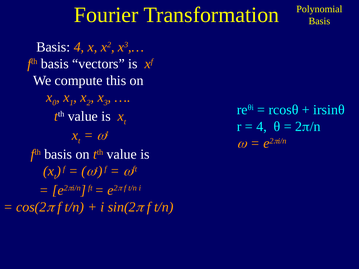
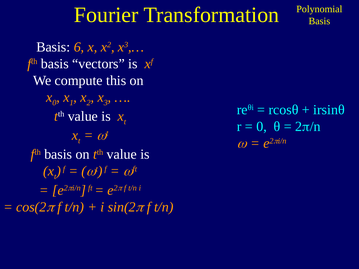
Basis 4: 4 -> 6 (79, 47)
4: 4 -> 0 (262, 127)
